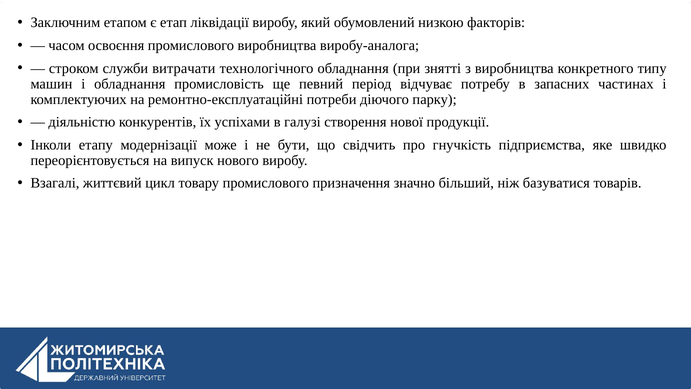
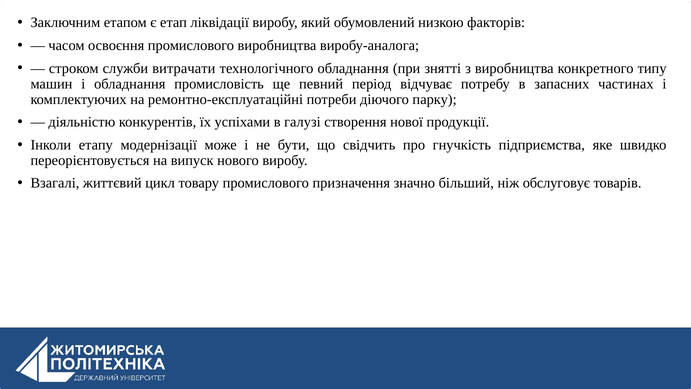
базуватися: базуватися -> обслуговує (556, 183)
